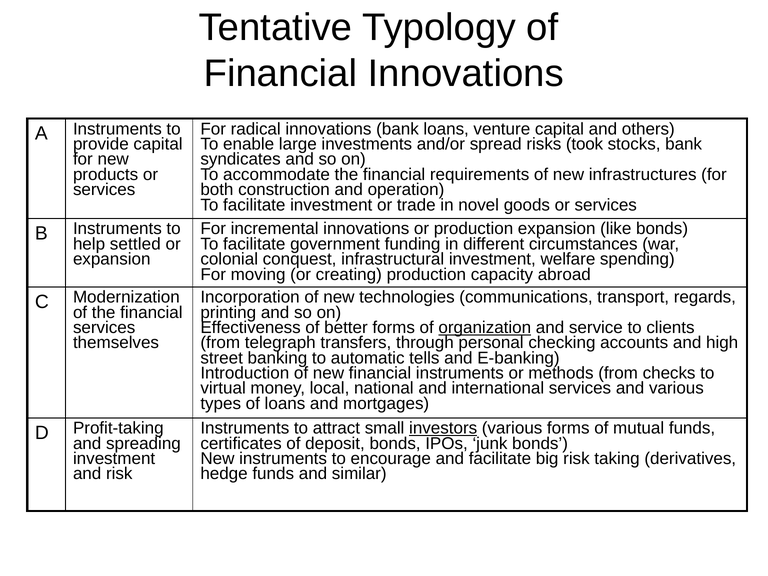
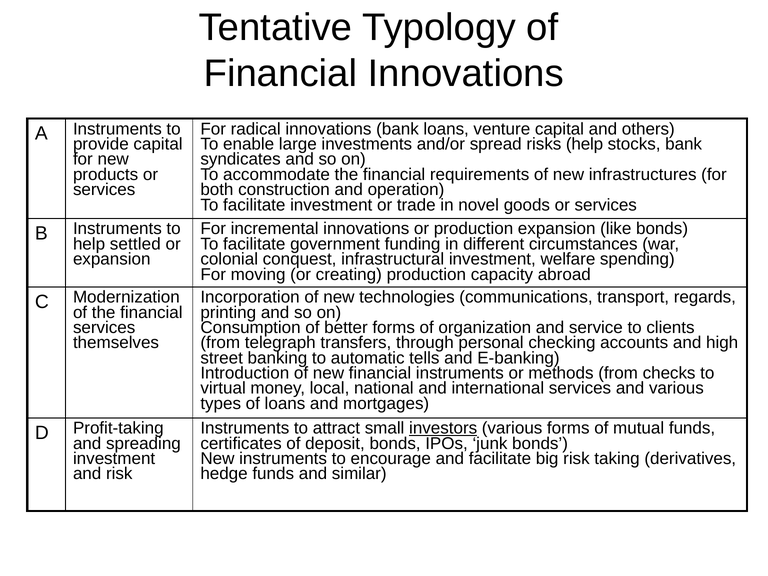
risks took: took -> help (585, 144)
Effectiveness: Effectiveness -> Consumption (251, 328)
organization underline: present -> none (485, 328)
